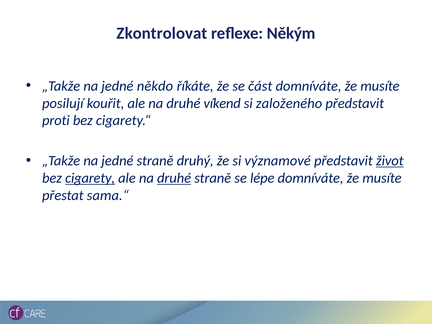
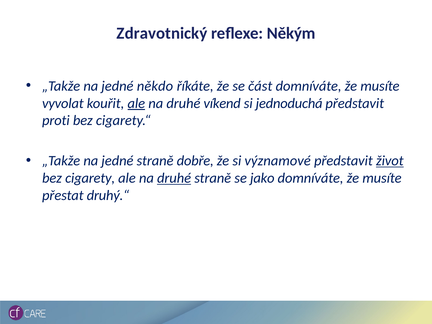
Zkontrolovat: Zkontrolovat -> Zdravotnický (162, 33)
posilují: posilují -> vyvolat (63, 103)
ale underline: none -> present (136, 103)
založeného: založeného -> jednoduchá (289, 103)
druhý: druhý -> dobře (195, 161)
cigarety underline: present -> none (90, 178)
lépe: lépe -> jako (262, 178)
sama.“: sama.“ -> druhý.“ (108, 195)
